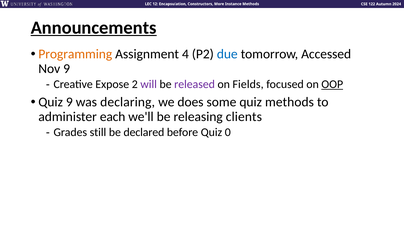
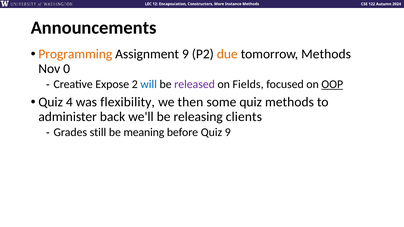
Announcements underline: present -> none (94, 28)
Assignment 4: 4 -> 9 (185, 54)
due colour: blue -> orange (227, 54)
tomorrow Accessed: Accessed -> Methods (326, 54)
Nov 9: 9 -> 0 (67, 69)
will colour: purple -> blue (149, 84)
Quiz 9: 9 -> 4 (69, 102)
declaring: declaring -> flexibility (128, 102)
does: does -> then (190, 102)
each: each -> back (113, 117)
declared: declared -> meaning (144, 133)
Quiz 0: 0 -> 9 (228, 133)
